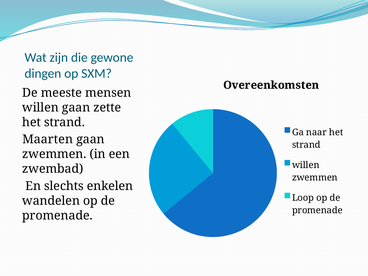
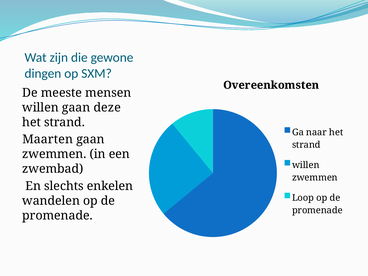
zette: zette -> deze (107, 108)
